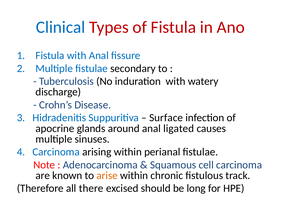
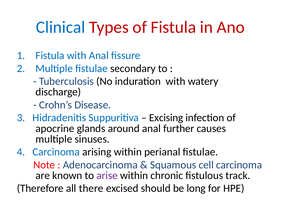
Surface: Surface -> Excising (166, 118)
ligated: ligated -> further (179, 128)
arise colour: orange -> purple (107, 175)
